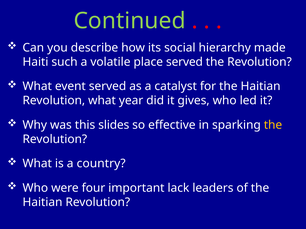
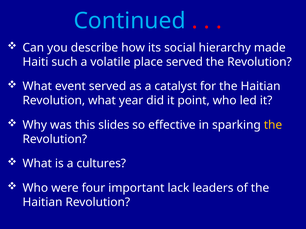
Continued colour: light green -> light blue (130, 21)
gives: gives -> point (194, 101)
country: country -> cultures (101, 164)
